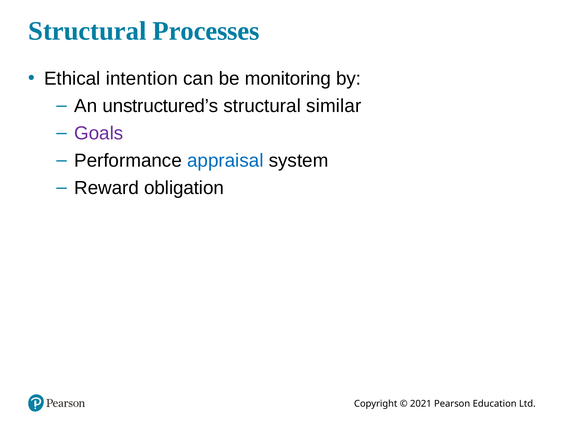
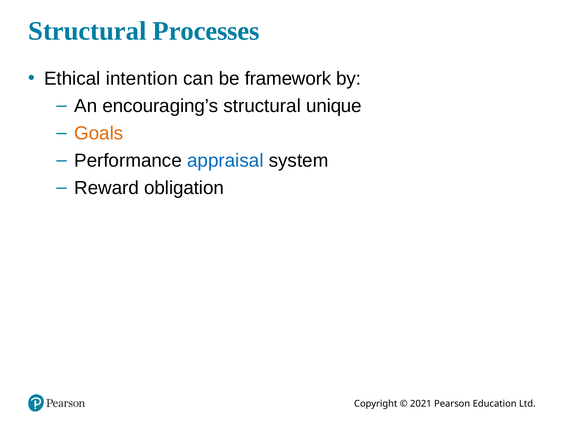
monitoring: monitoring -> framework (288, 79)
unstructured’s: unstructured’s -> encouraging’s (160, 106)
similar: similar -> unique (334, 106)
Goals colour: purple -> orange (99, 133)
